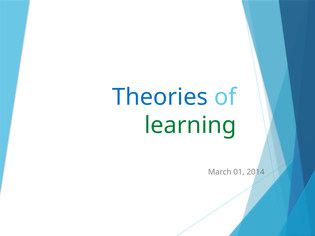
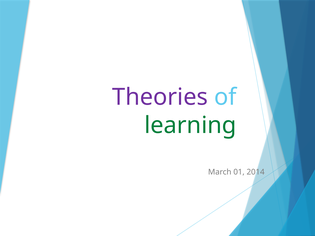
Theories colour: blue -> purple (160, 97)
